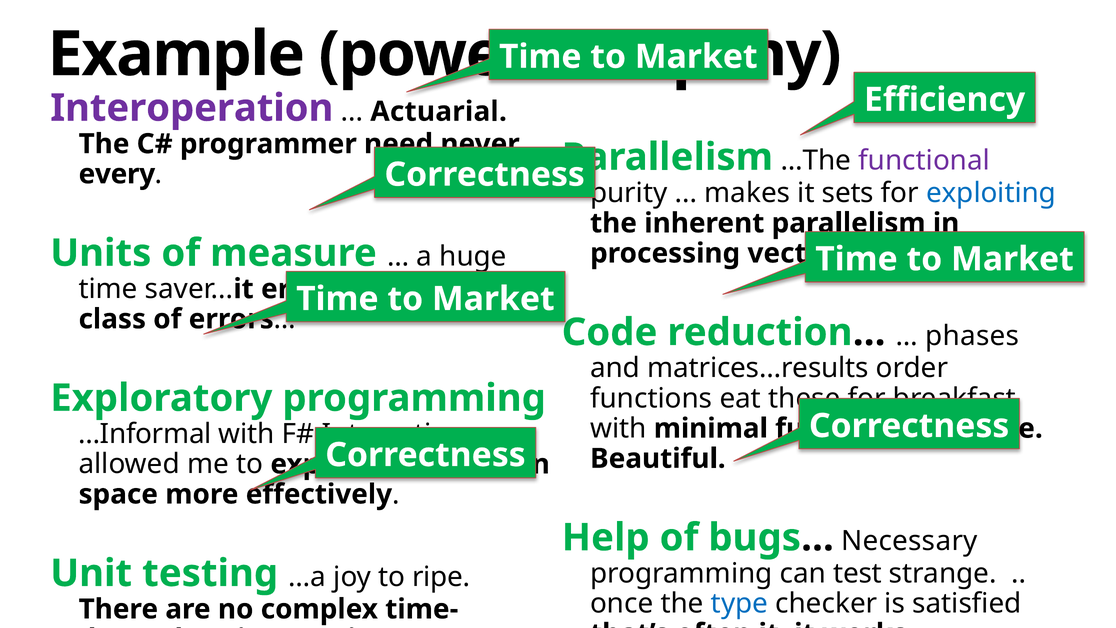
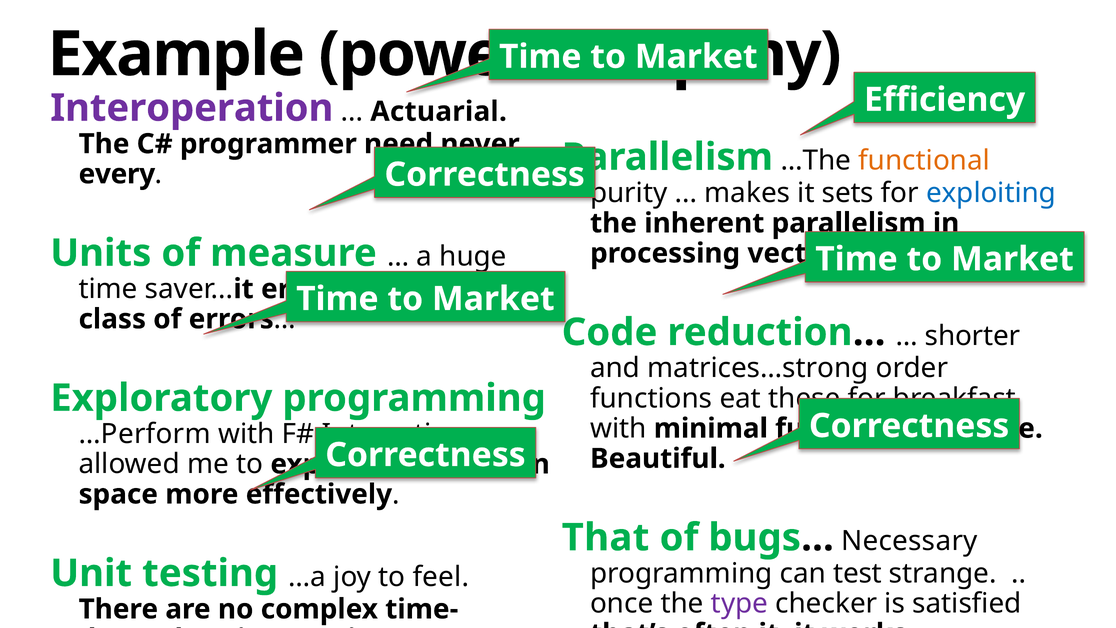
functional colour: purple -> orange (924, 161)
phases: phases -> shorter (973, 336)
matrices…results: matrices…results -> matrices…strong (758, 368)
…Informal: …Informal -> …Perform (145, 434)
Help: Help -> That (606, 538)
ripe: ripe -> feel (441, 577)
type colour: blue -> purple (740, 604)
